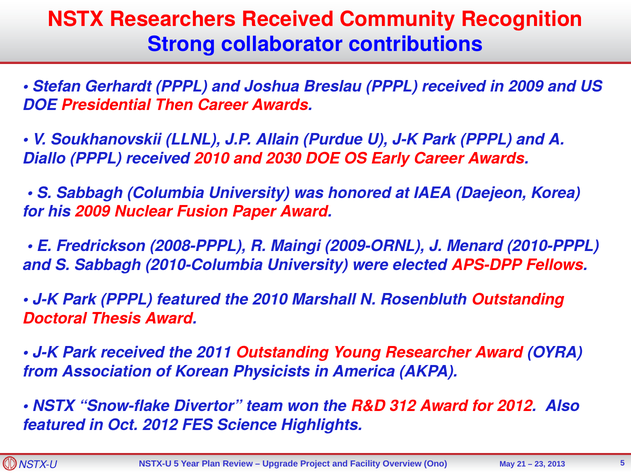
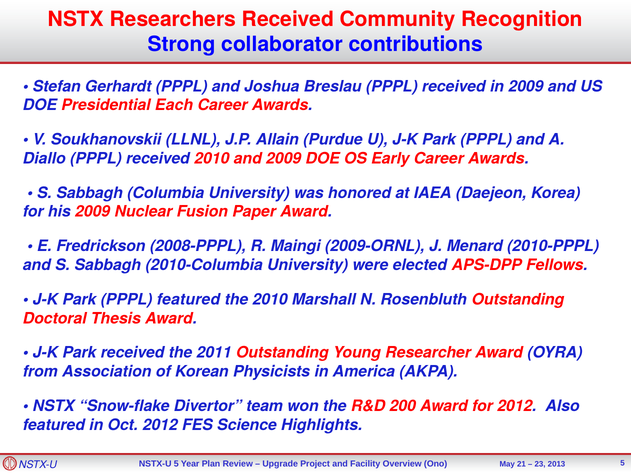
Then: Then -> Each (174, 105)
and 2030: 2030 -> 2009 (284, 159)
312: 312 -> 200 (403, 406)
